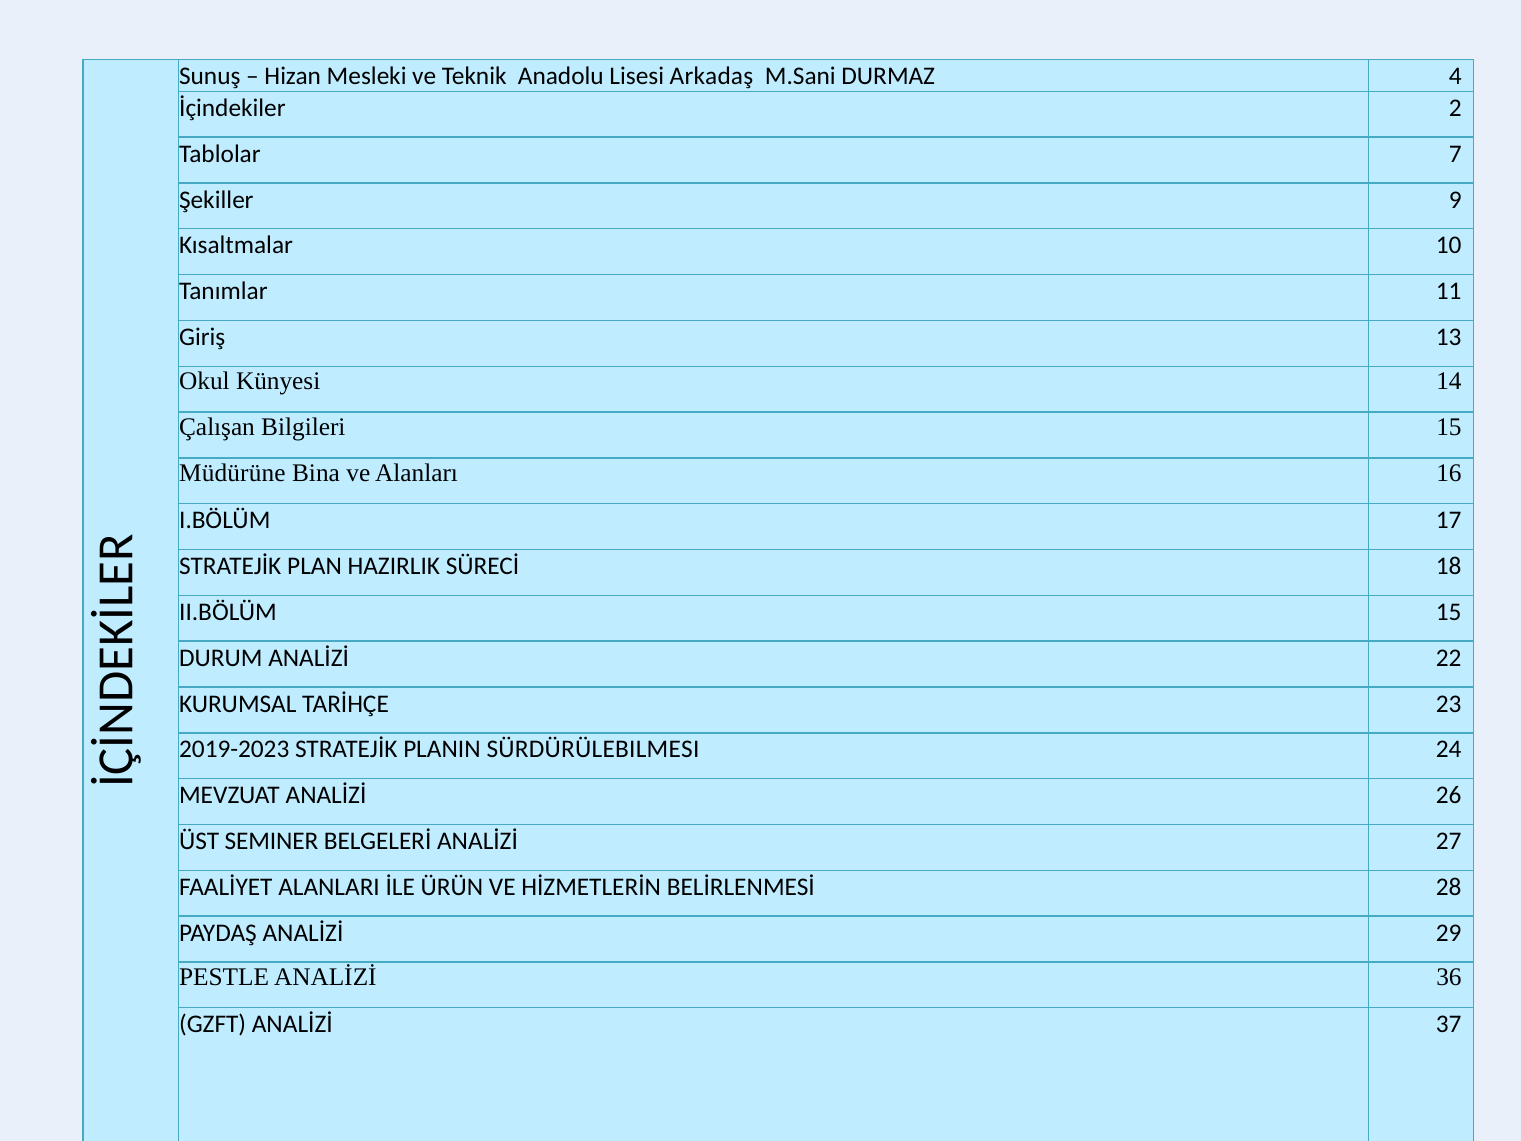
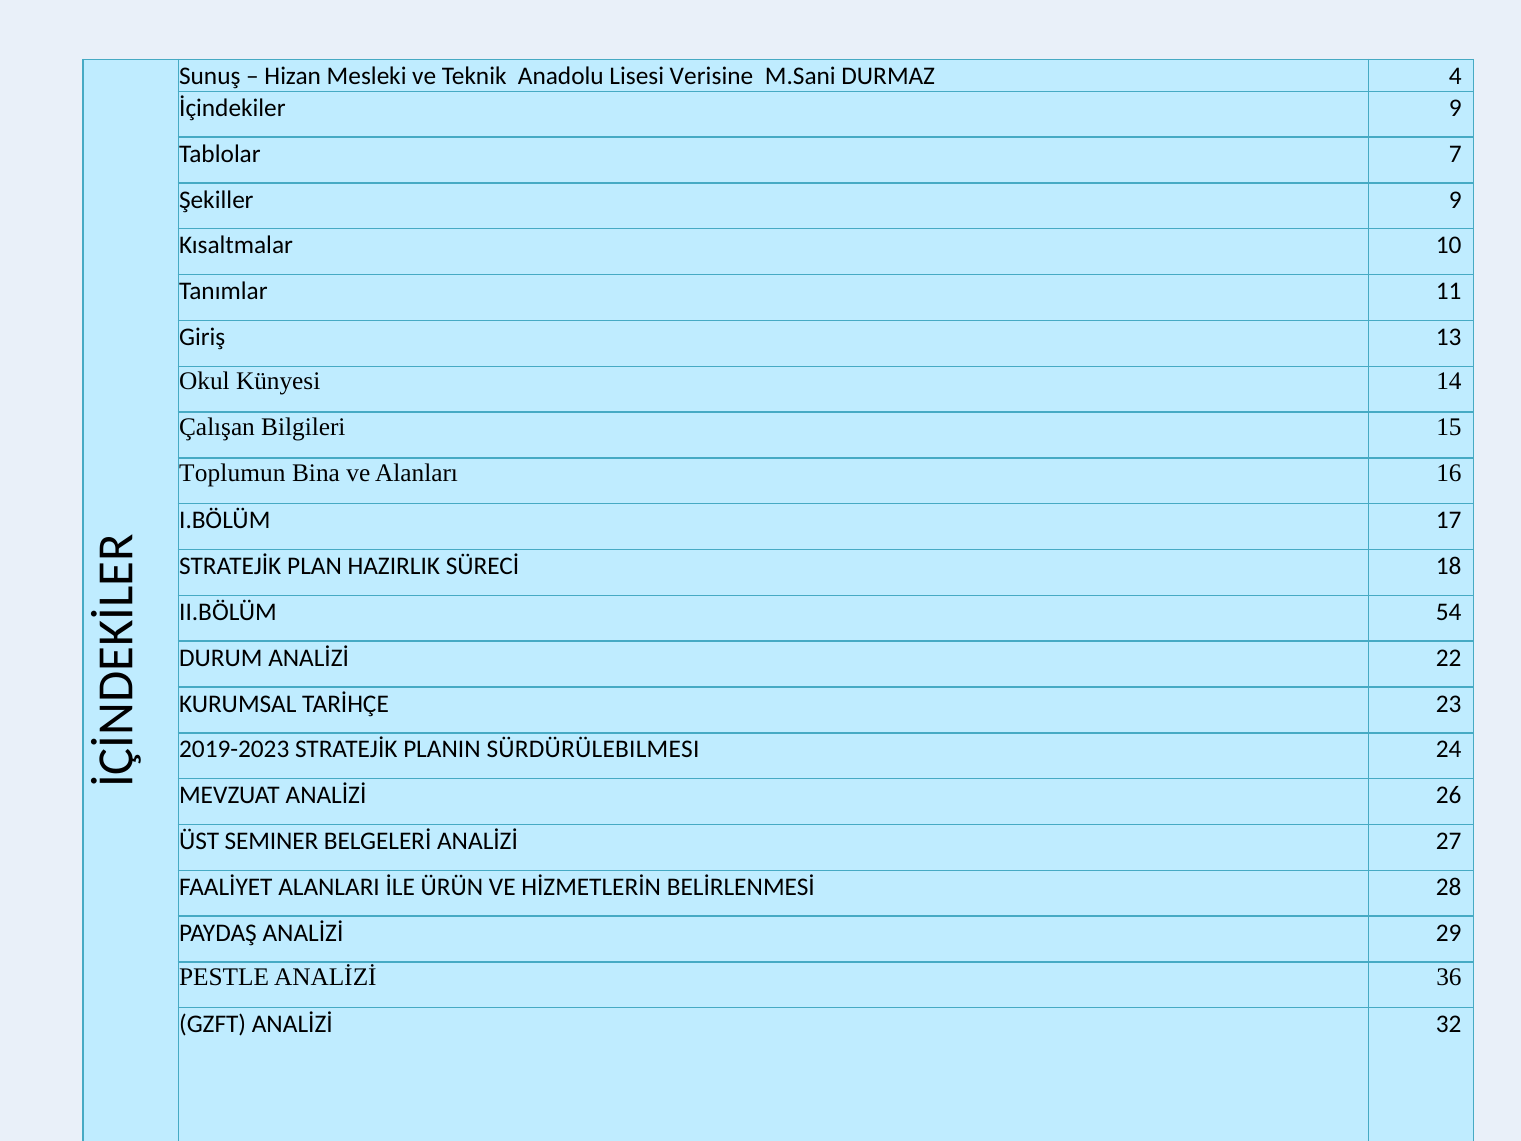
Arkadaş: Arkadaş -> Verisine (712, 76)
İçindekiler 2: 2 -> 9 (1455, 108)
Müdürüne: Müdürüne -> Toplumun (232, 473)
II.BÖLÜM 15: 15 -> 54 (1449, 612)
37: 37 -> 32 (1449, 1024)
